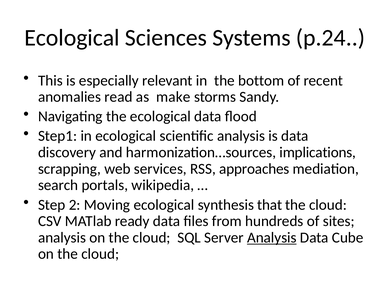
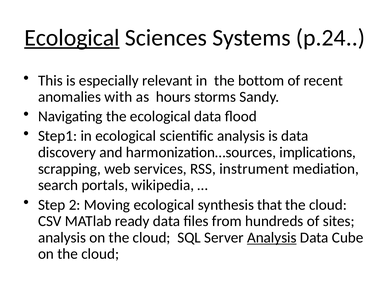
Ecological underline: none -> present (72, 38)
read: read -> with (118, 97)
make: make -> hours (173, 97)
approaches: approaches -> instrument (254, 169)
